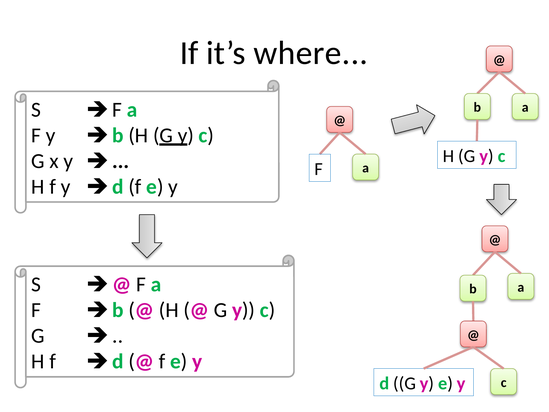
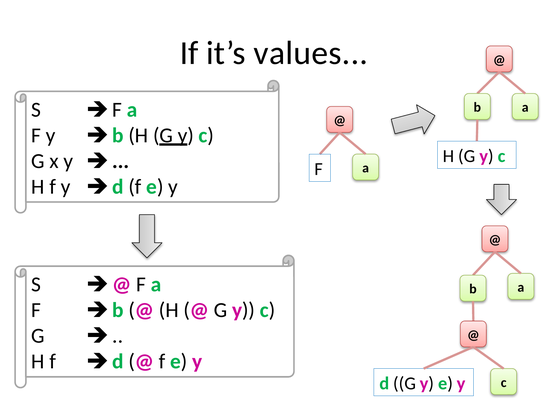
where: where -> values (311, 53)
